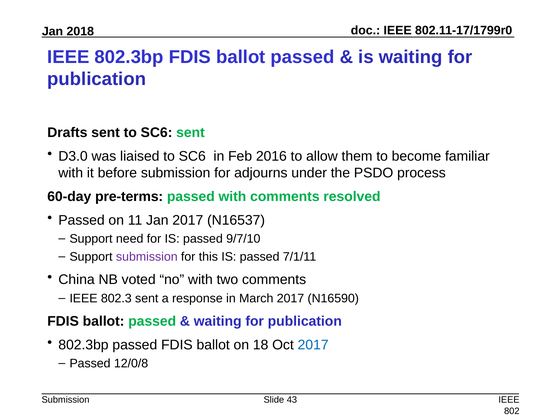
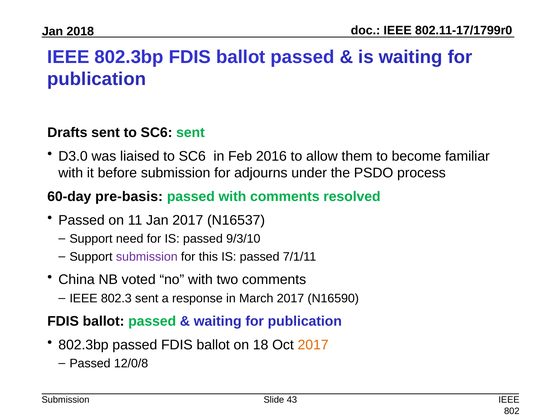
pre-terms: pre-terms -> pre-basis (129, 197)
9/7/10: 9/7/10 -> 9/3/10 (243, 239)
2017 colour: blue -> orange (313, 345)
